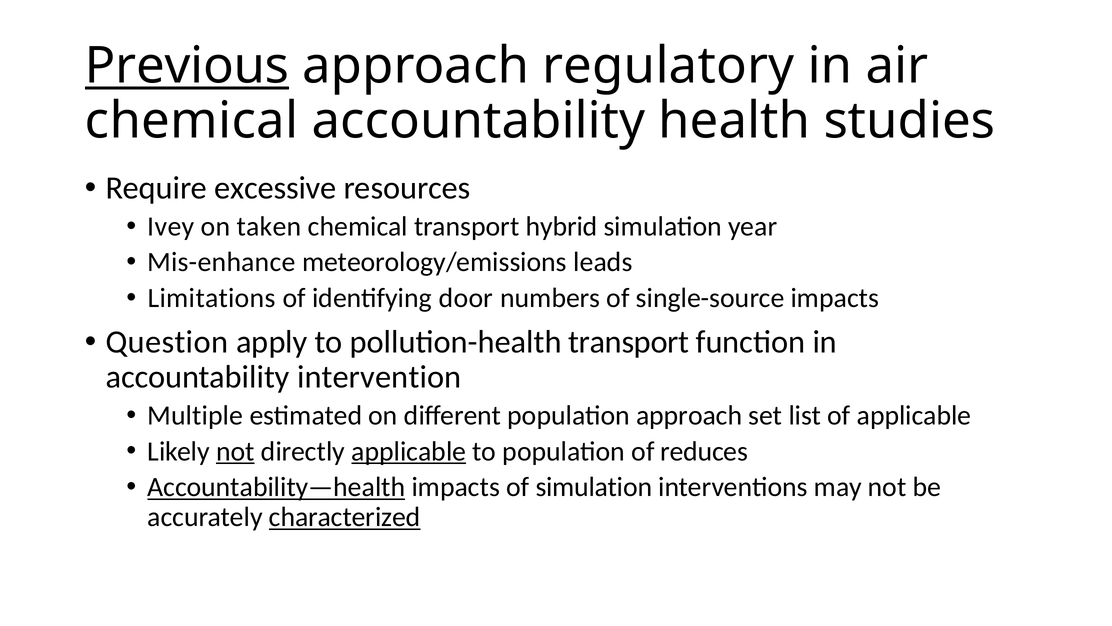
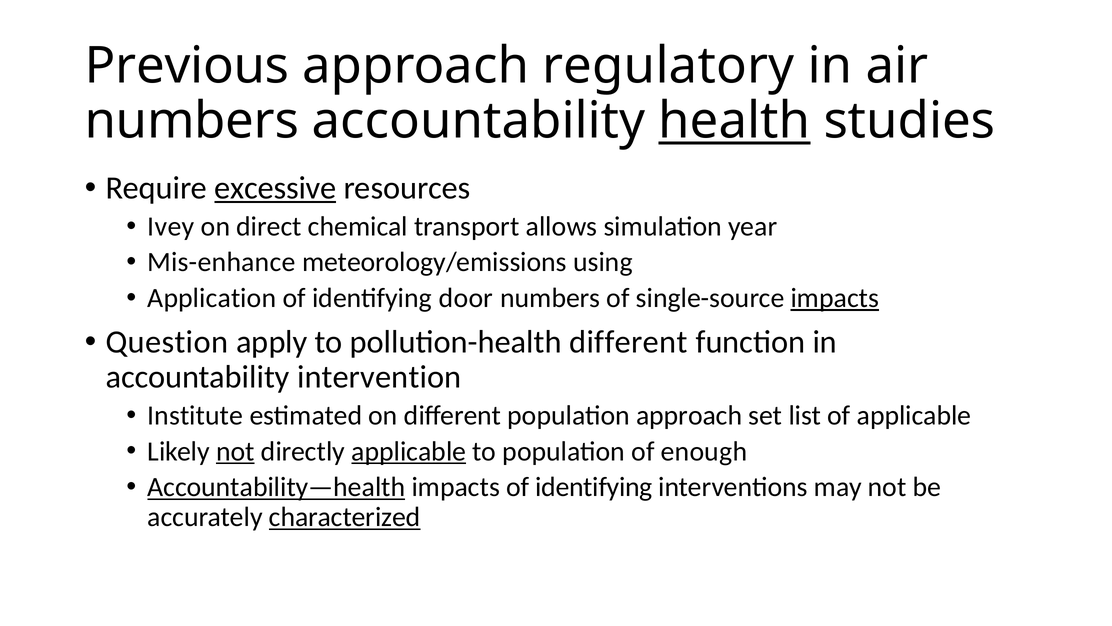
Previous underline: present -> none (187, 66)
chemical: chemical -> numbers (192, 121)
health underline: none -> present (734, 121)
excessive underline: none -> present (275, 188)
taken: taken -> direct (269, 226)
hybrid: hybrid -> allows (562, 226)
leads: leads -> using (603, 262)
Limitations: Limitations -> Application (212, 298)
impacts underline: none -> present (835, 298)
pollution-health transport: transport -> different (628, 342)
Multiple: Multiple -> Institute (195, 415)
reduces: reduces -> enough (704, 451)
impacts of simulation: simulation -> identifying (594, 487)
